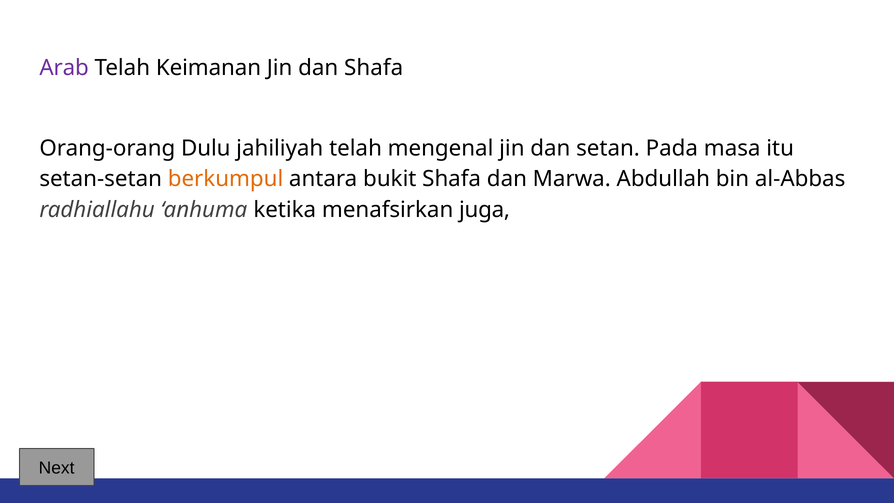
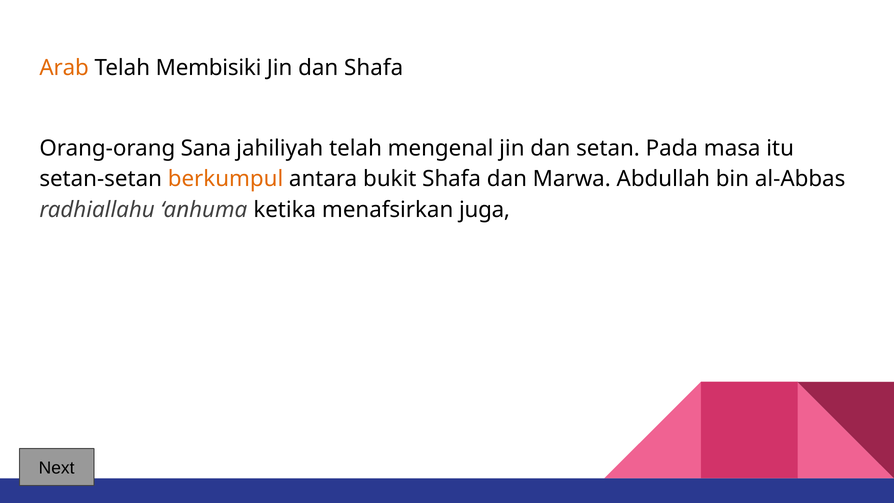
Arab colour: purple -> orange (64, 68)
Keimanan: Keimanan -> Membisiki (209, 68)
Dulu: Dulu -> Sana (206, 148)
